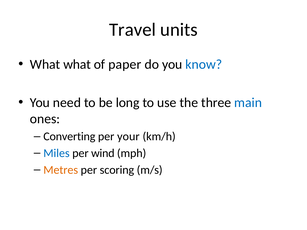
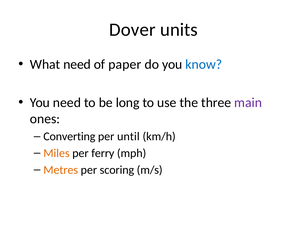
Travel: Travel -> Dover (132, 30)
What what: what -> need (77, 64)
main colour: blue -> purple (248, 103)
your: your -> until (128, 137)
Miles colour: blue -> orange (56, 153)
wind: wind -> ferry (103, 153)
